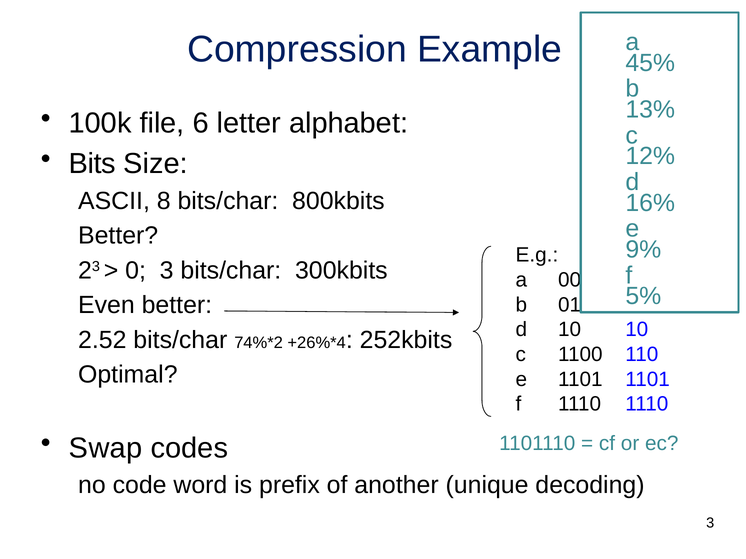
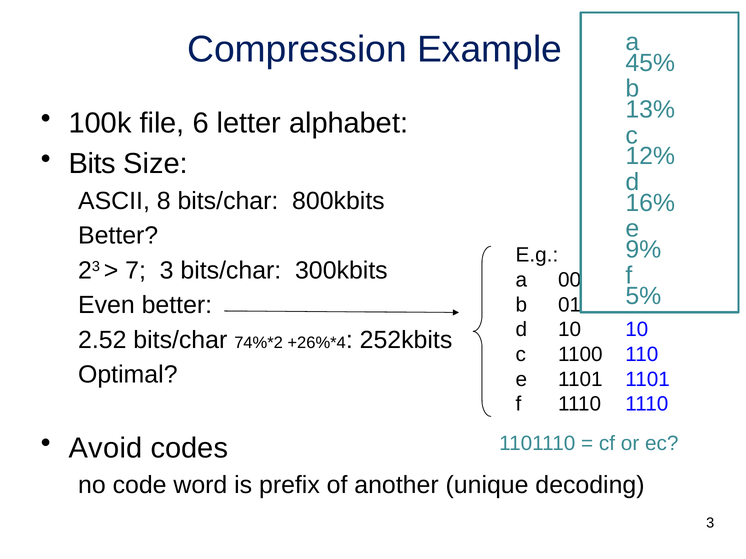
0: 0 -> 7 (136, 271)
Swap: Swap -> Avoid (106, 448)
